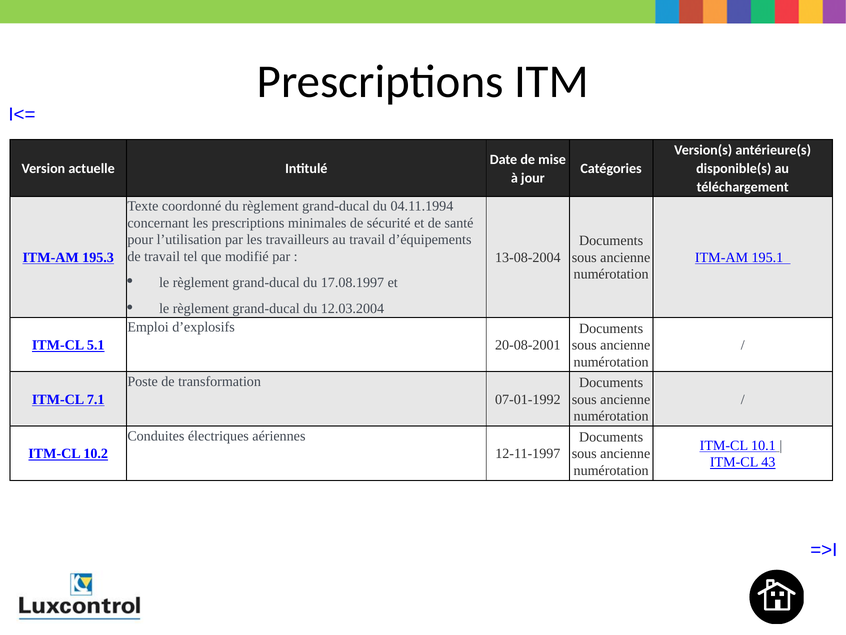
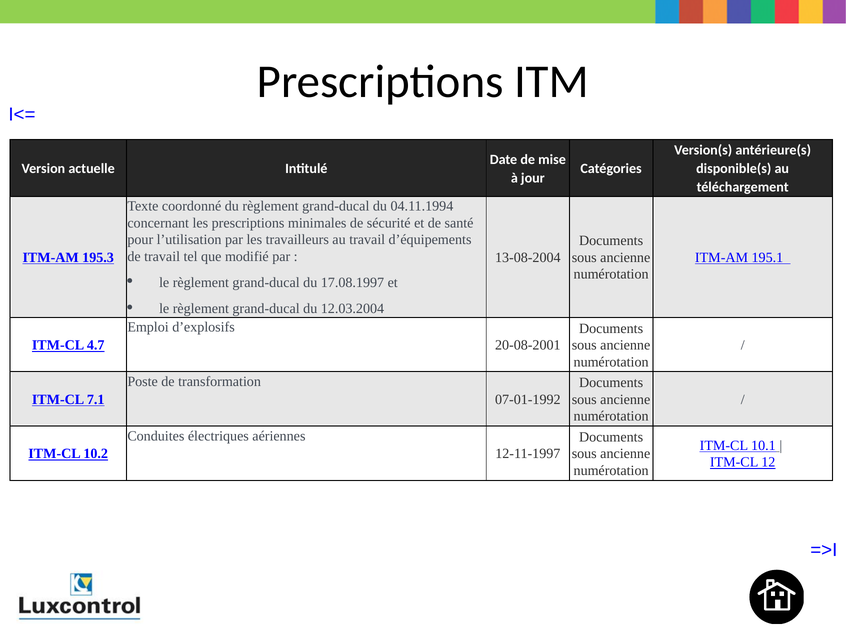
5.1: 5.1 -> 4.7 (96, 345)
43: 43 -> 12 (768, 462)
